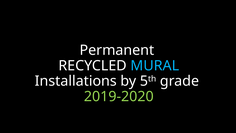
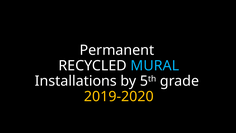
2019-2020 colour: light green -> yellow (119, 96)
